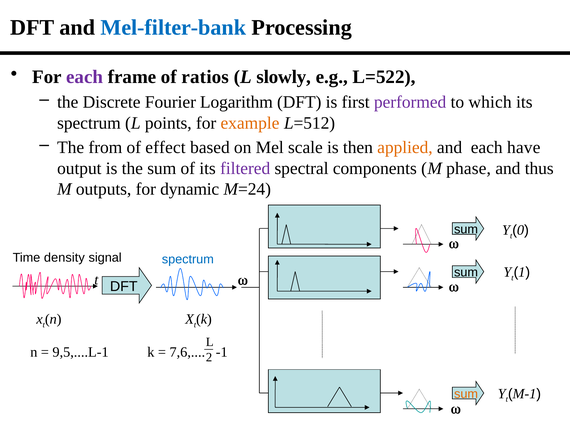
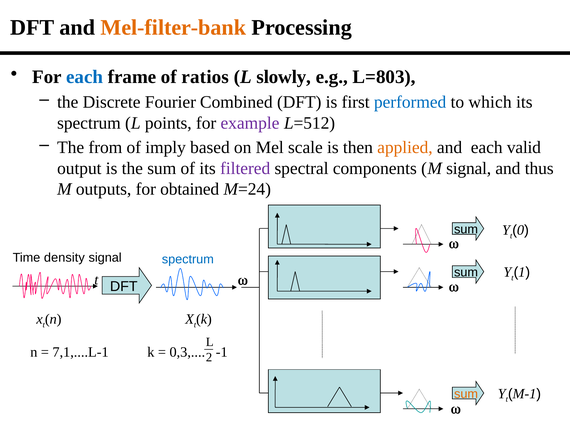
Mel-filter-bank colour: blue -> orange (173, 27)
each colour: purple -> blue (85, 77)
L=522: L=522 -> L=803 (384, 77)
Logarithm: Logarithm -> Combined (236, 102)
performed colour: purple -> blue (410, 102)
example colour: orange -> purple (250, 123)
effect: effect -> imply (166, 147)
have: have -> valid (524, 147)
M phase: phase -> signal (469, 168)
dynamic: dynamic -> obtained (190, 189)
9,5,....L-1: 9,5,....L-1 -> 7,1,....L-1 (81, 352)
7,6: 7,6 -> 0,3 (187, 352)
